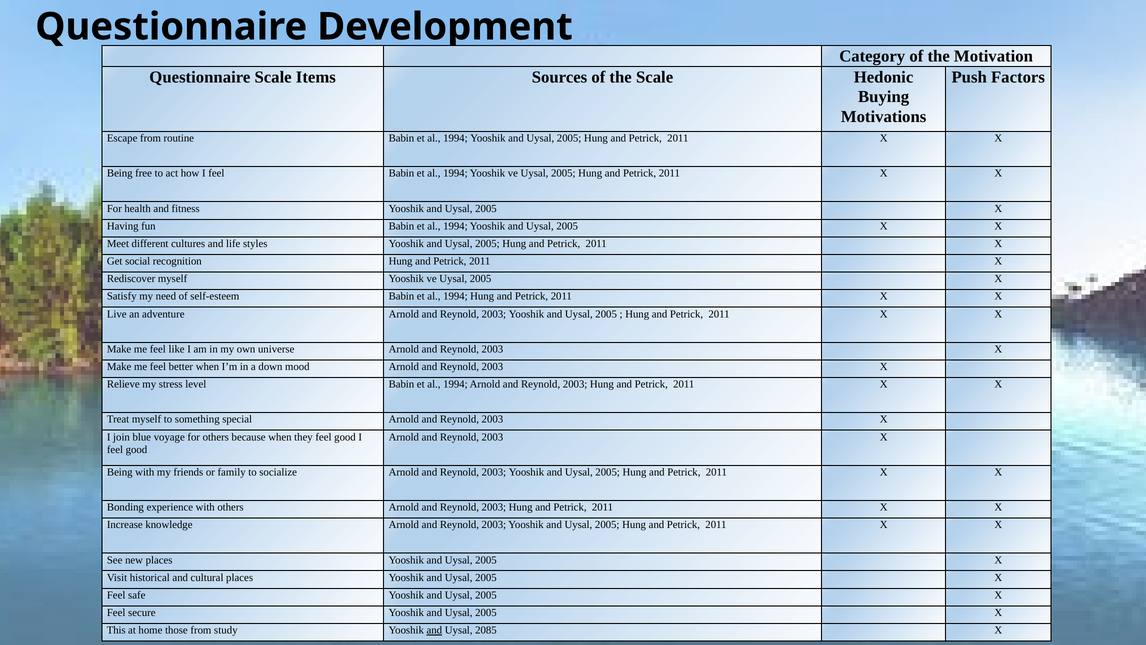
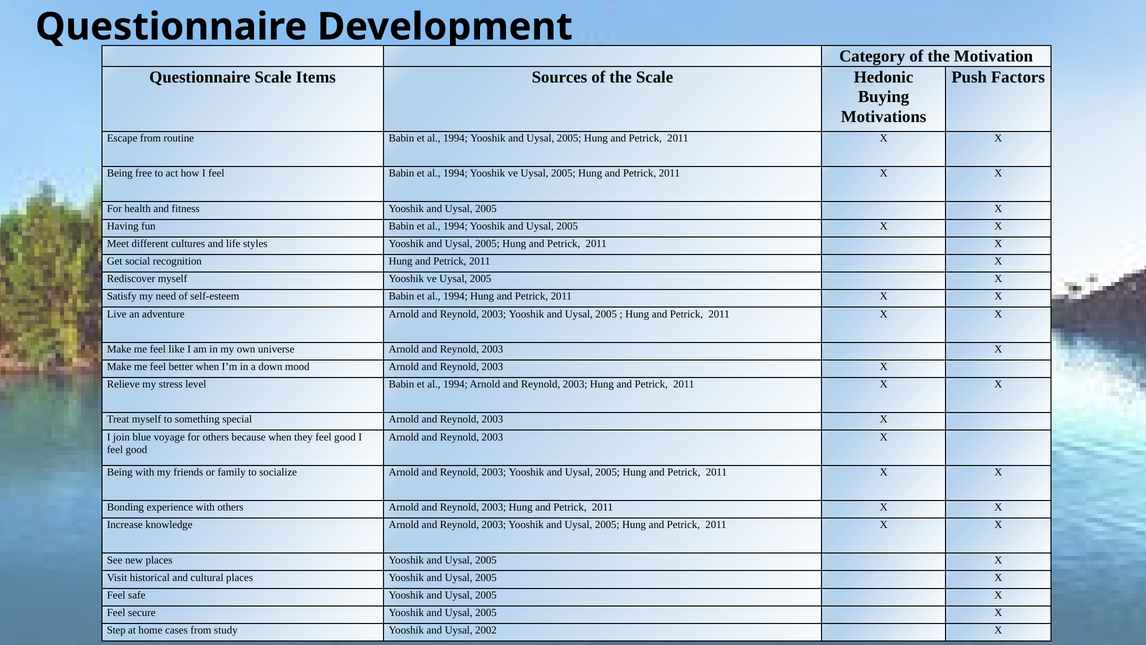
This: This -> Step (116, 630)
those: those -> cases (176, 630)
and underline: present -> none (434, 630)
2085: 2085 -> 2002 (486, 630)
